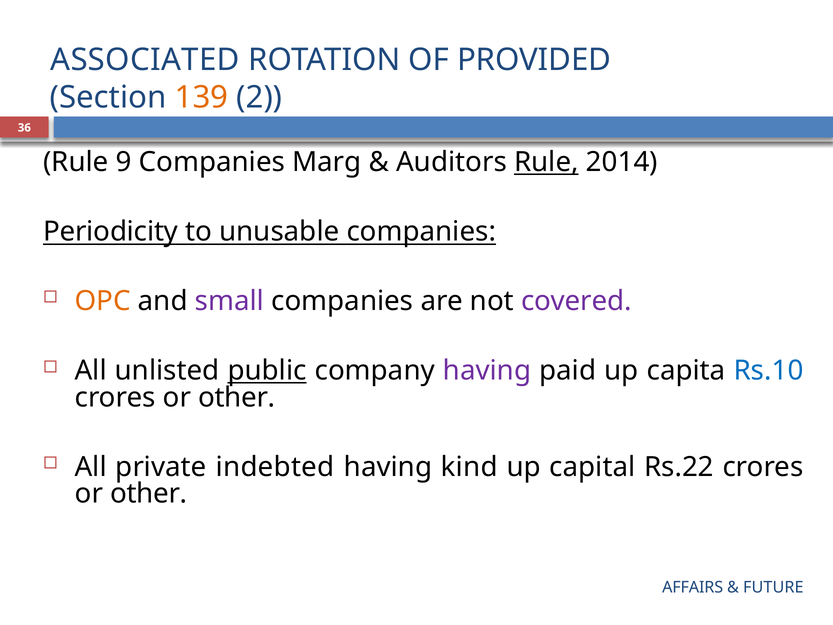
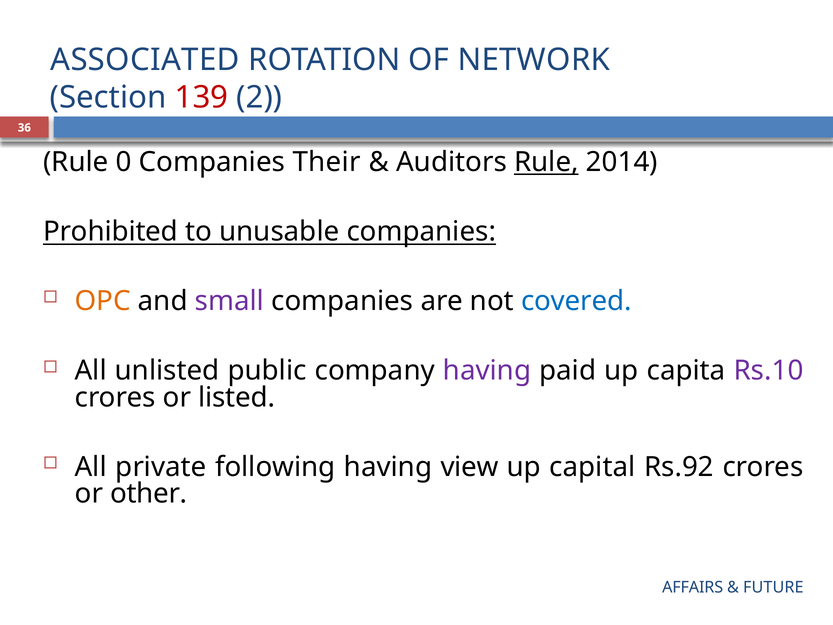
PROVIDED: PROVIDED -> NETWORK (534, 60)
139 colour: orange -> red (201, 97)
9: 9 -> 0 (124, 162)
Marg: Marg -> Their (327, 162)
Periodicity: Periodicity -> Prohibited (111, 232)
covered colour: purple -> blue (576, 301)
public underline: present -> none (267, 371)
Rs.10 colour: blue -> purple (768, 371)
other: other -> listed (237, 397)
indebted: indebted -> following (275, 467)
kind: kind -> view (470, 467)
Rs.22: Rs.22 -> Rs.92 (679, 467)
